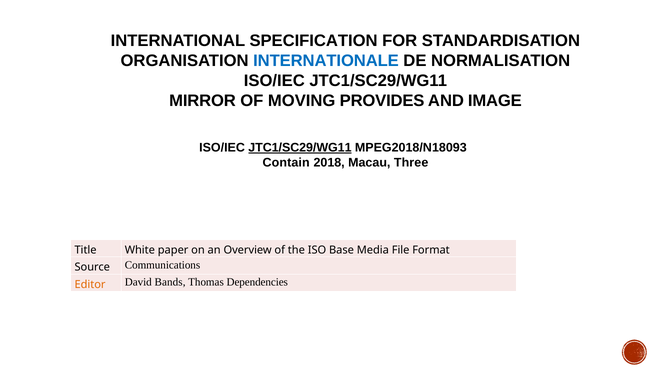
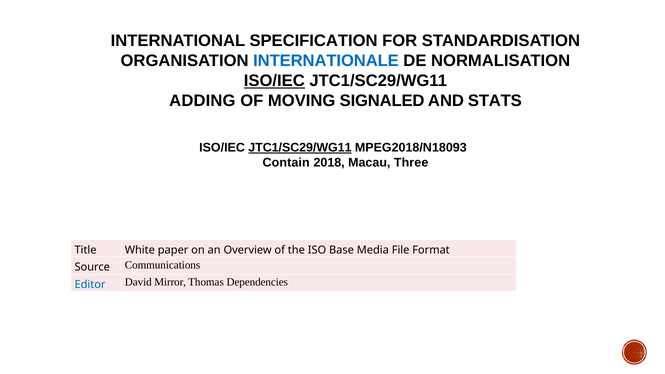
ISO/IEC underline: none -> present (274, 81)
MIRROR: MIRROR -> ADDING (202, 101)
PROVIDES: PROVIDES -> SIGNALED (382, 101)
IMAGE: IMAGE -> STATS (495, 101)
Editor colour: orange -> blue (90, 285)
Bands: Bands -> Mirror (170, 282)
